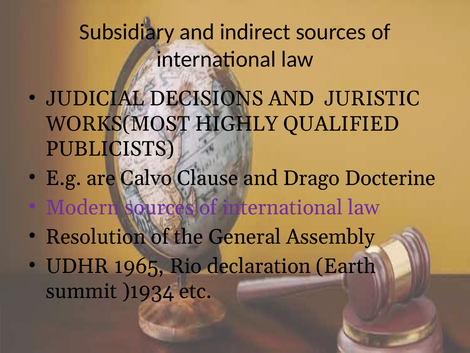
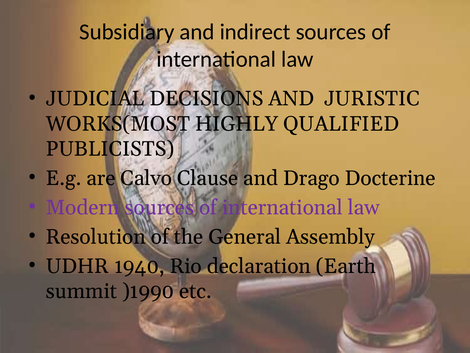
1965: 1965 -> 1940 (139, 266)
)1934: )1934 -> )1990 (148, 291)
